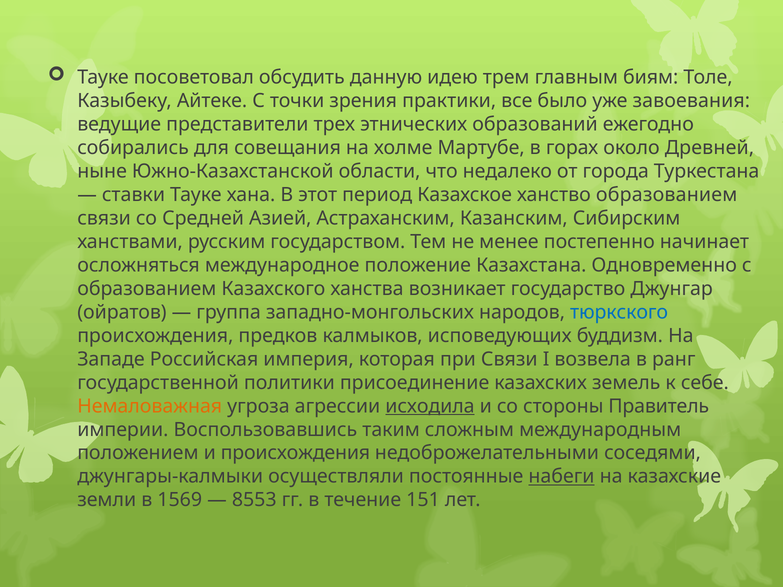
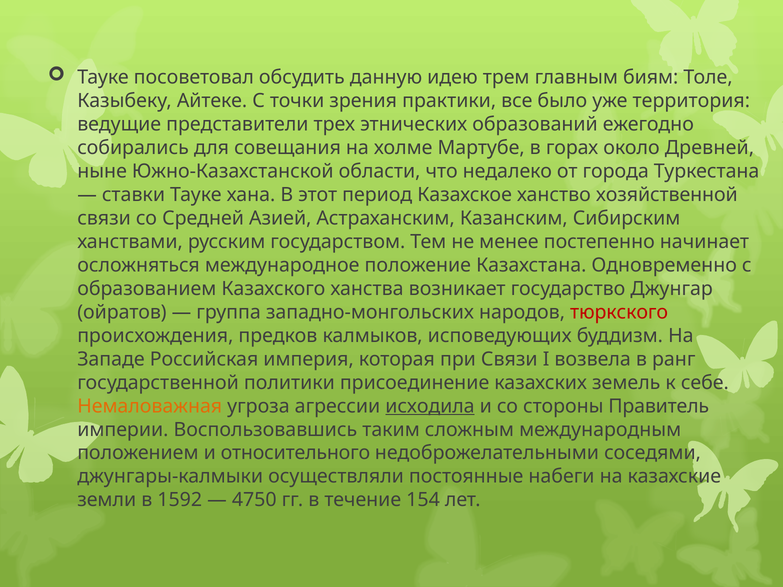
завоевания: завоевания -> территория (691, 101)
ханство образованием: образованием -> хозяйственной (667, 195)
тюркского colour: blue -> red (619, 312)
и происхождения: происхождения -> относительного (295, 453)
набеги underline: present -> none (561, 477)
1569: 1569 -> 1592 (180, 500)
8553: 8553 -> 4750 (254, 500)
151: 151 -> 154 (423, 500)
